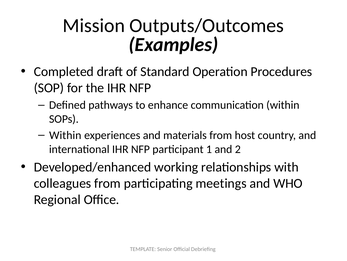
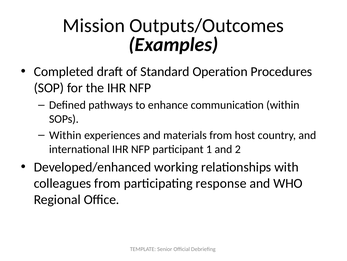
meetings: meetings -> response (221, 183)
